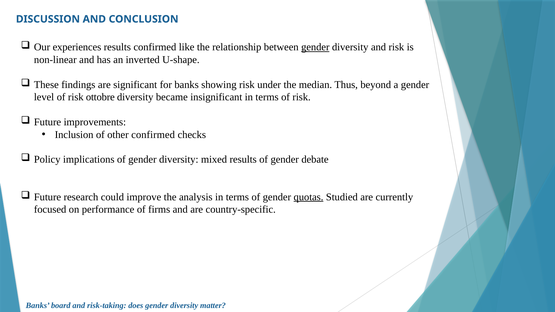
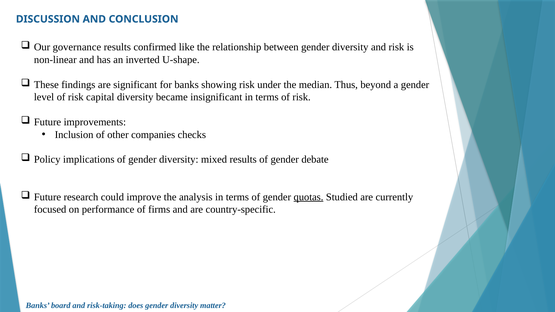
experiences: experiences -> governance (77, 47)
gender underline: present -> none (315, 47)
ottobre: ottobre -> capital (100, 97)
other confirmed: confirmed -> companies (153, 135)
